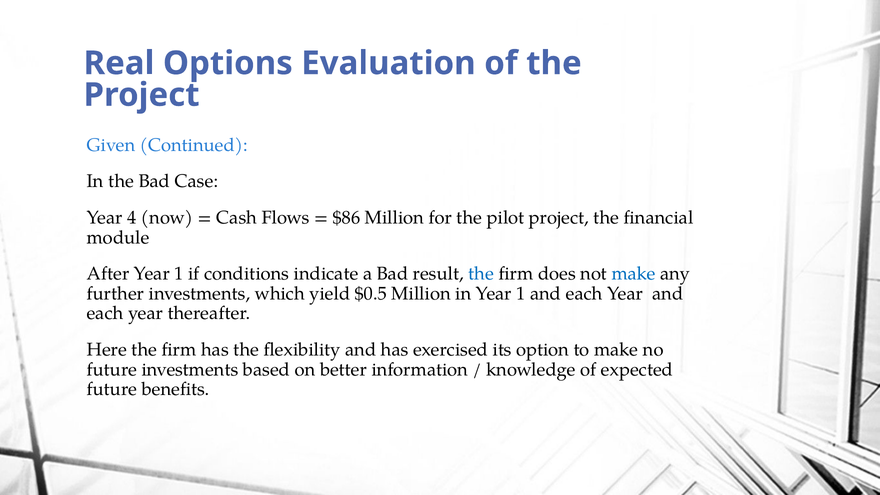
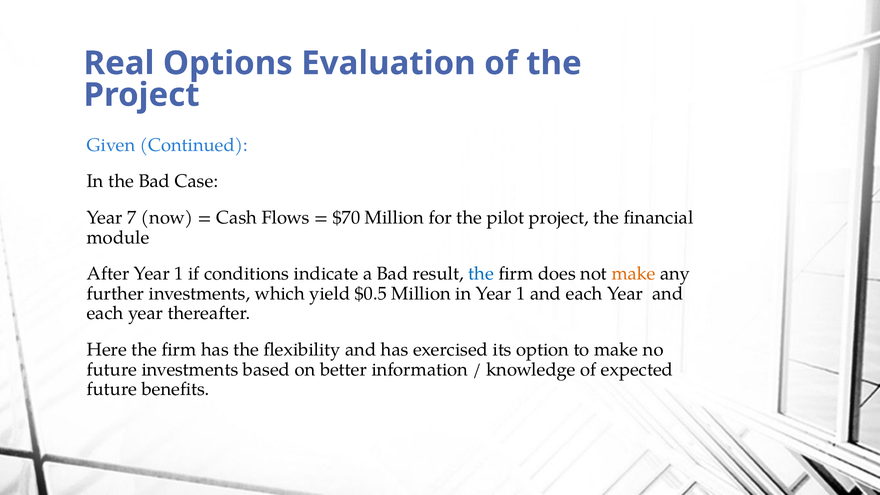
4: 4 -> 7 (132, 218)
$86: $86 -> $70 (347, 218)
make colour: blue -> orange (634, 274)
